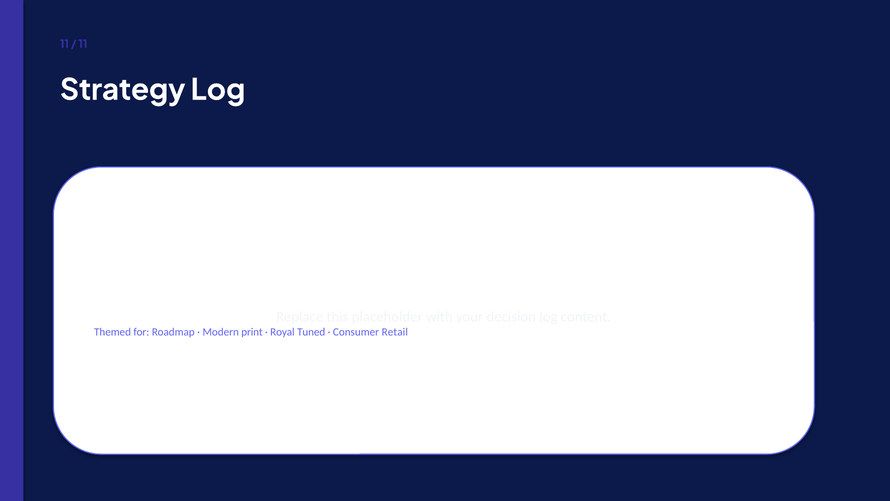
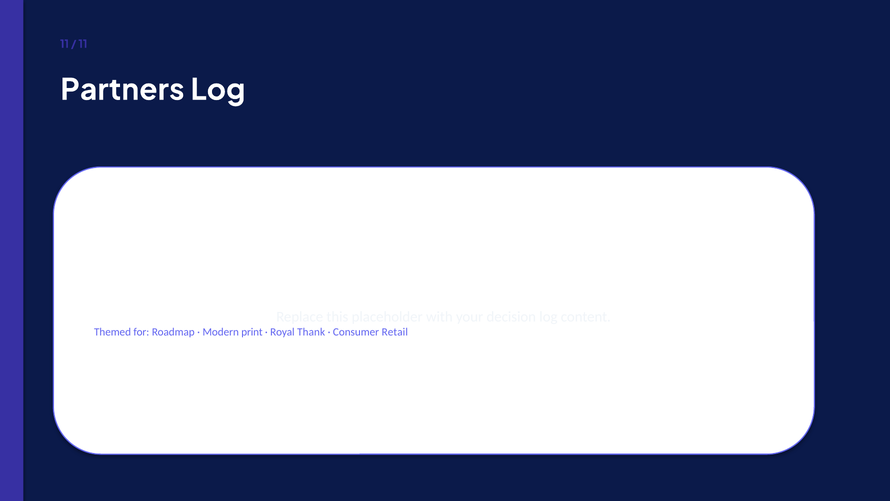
Strategy: Strategy -> Partners (122, 90)
Tuned: Tuned -> Thank (311, 332)
